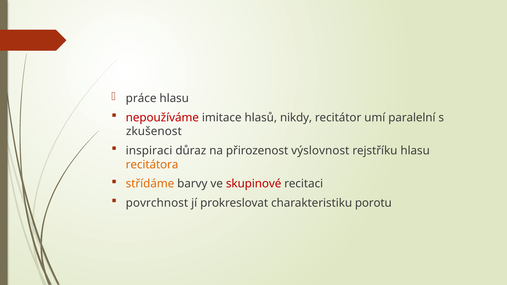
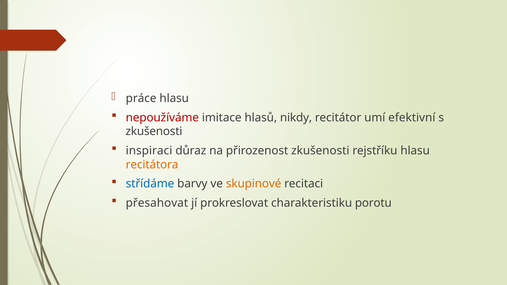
paralelní: paralelní -> efektivní (412, 118)
zkušenost: zkušenost -> zkušenosti (154, 132)
přirozenost výslovnost: výslovnost -> zkušenosti (320, 151)
střídáme colour: orange -> blue (150, 184)
skupinové colour: red -> orange (254, 184)
povrchnost: povrchnost -> přesahovat (157, 203)
